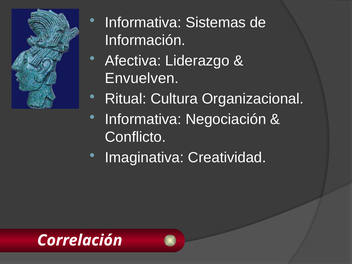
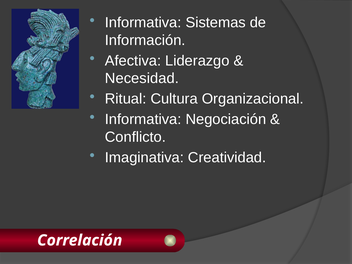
Envuelven: Envuelven -> Necesidad (142, 78)
